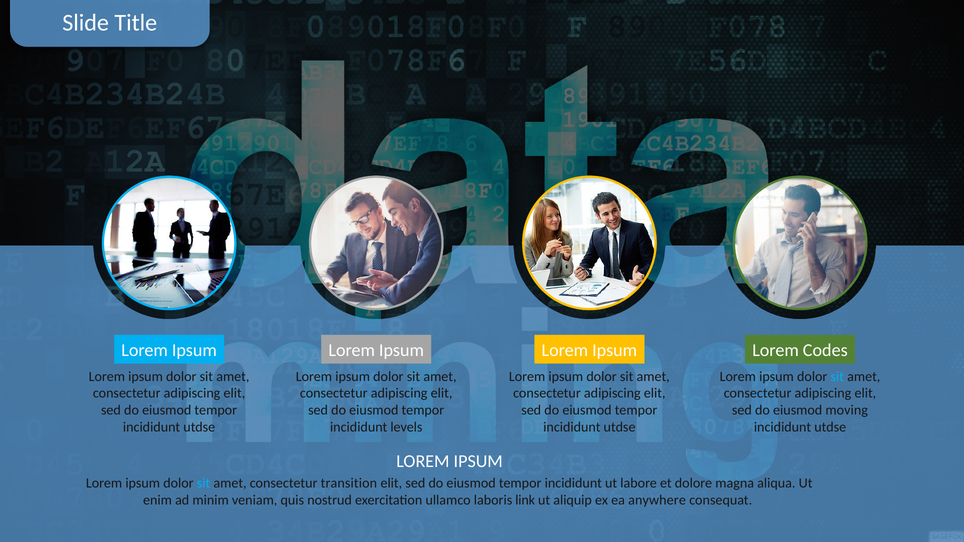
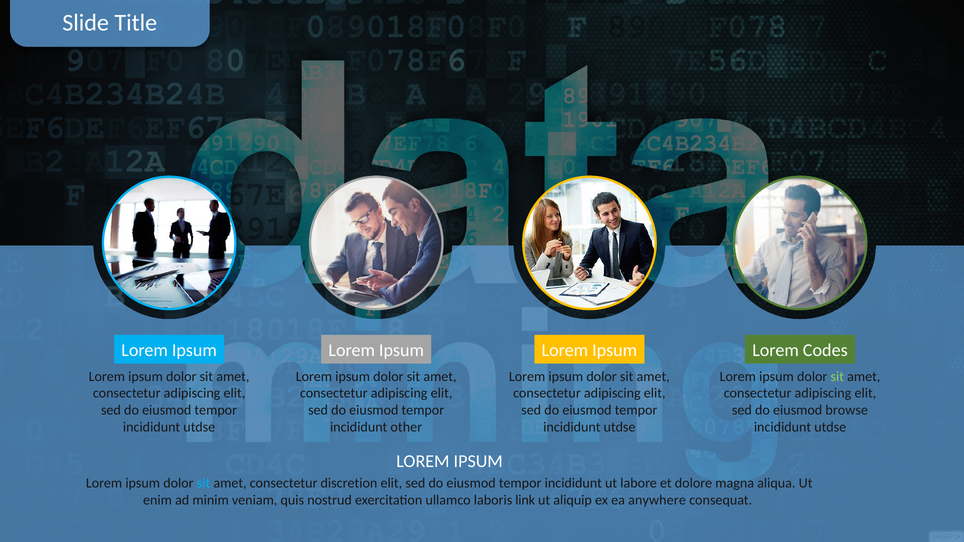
sit colour: light blue -> light green (837, 377)
moving: moving -> browse (847, 410)
levels: levels -> other (406, 427)
transition: transition -> discretion (349, 483)
